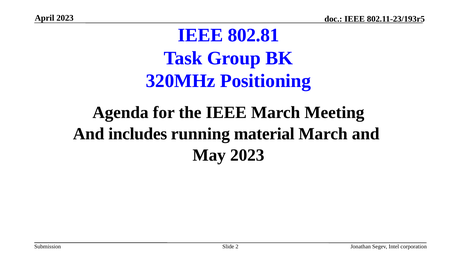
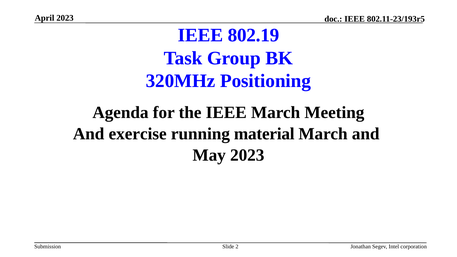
802.81: 802.81 -> 802.19 (254, 35)
includes: includes -> exercise (138, 134)
